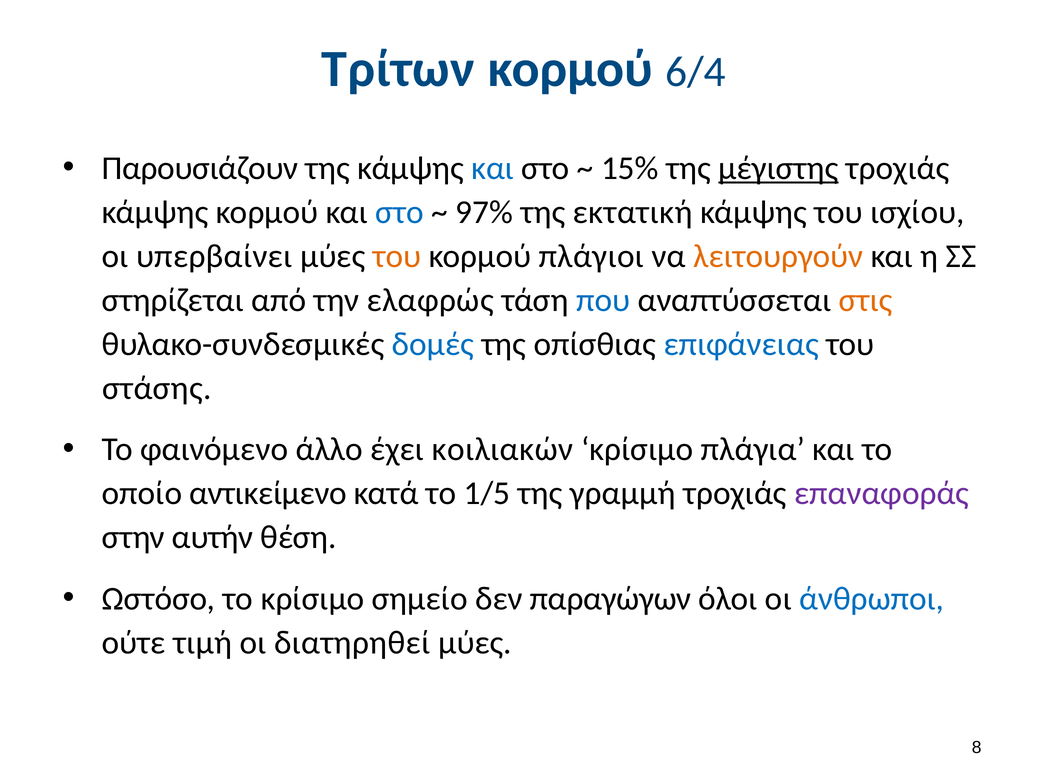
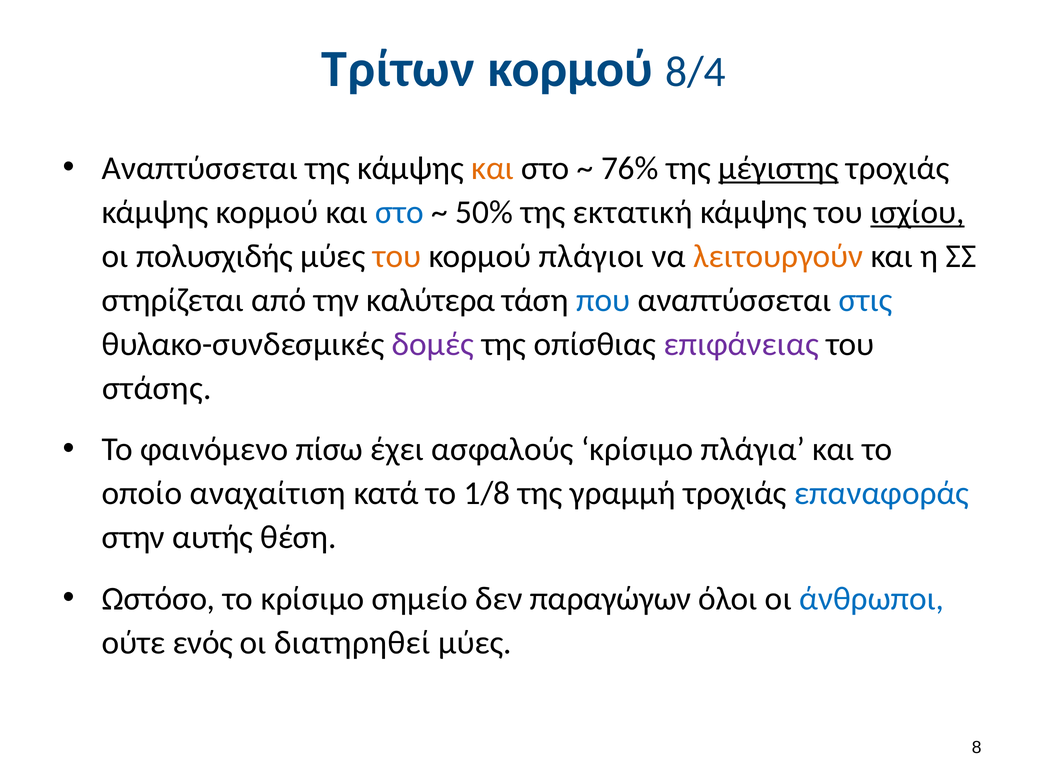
6/4: 6/4 -> 8/4 (695, 72)
Παρουσιάζουν: Παρουσιάζουν -> Αναπτύσσεται (200, 168)
και colour: blue -> orange (493, 168)
15%: 15% -> 76% (630, 168)
97%: 97% -> 50% (484, 212)
ισχίου underline: none -> present (917, 212)
υπερβαίνει: υπερβαίνει -> πολυσχιδής (215, 256)
ελαφρώς: ελαφρώς -> καλύτερα (431, 300)
στις colour: orange -> blue (866, 300)
δομές colour: blue -> purple (433, 344)
επιφάνειας colour: blue -> purple (741, 344)
άλλο: άλλο -> πίσω (329, 449)
κοιλιακών: κοιλιακών -> ασφαλούς (503, 449)
αντικείμενο: αντικείμενο -> αναχαίτιση (268, 493)
1/5: 1/5 -> 1/8 (487, 493)
επαναφοράς colour: purple -> blue (882, 493)
αυτήν: αυτήν -> αυτής (213, 537)
τιμή: τιμή -> ενός (203, 643)
